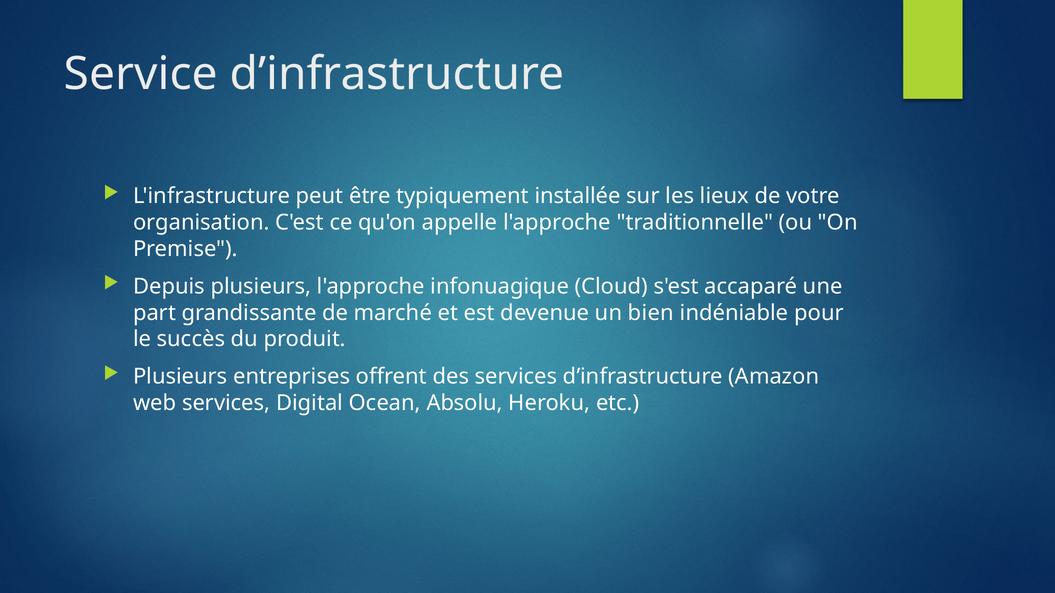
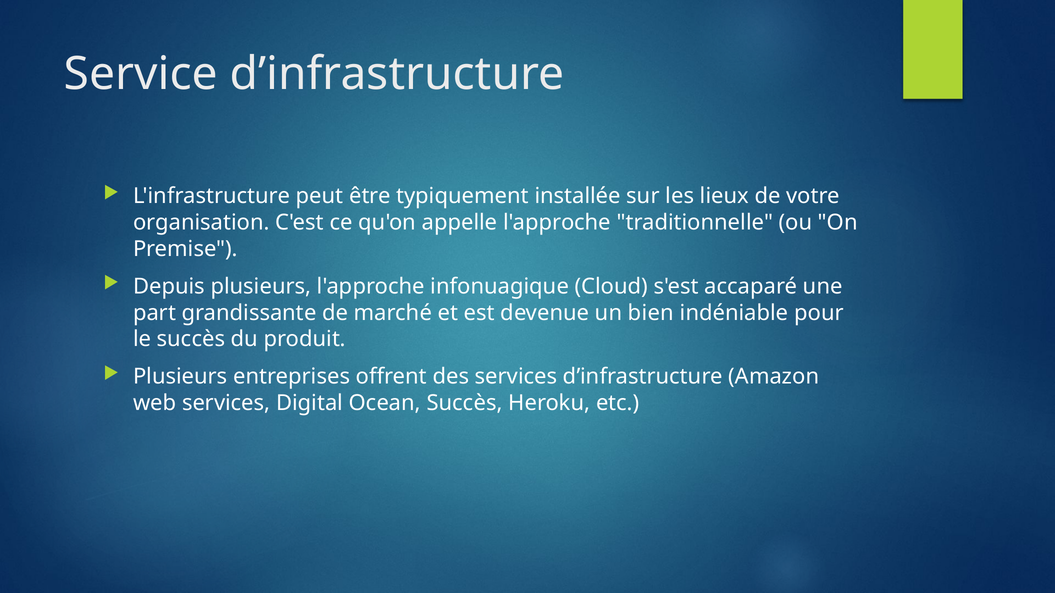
Ocean Absolu: Absolu -> Succès (465, 403)
